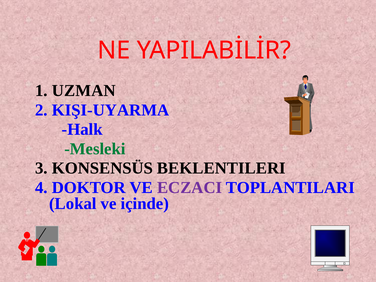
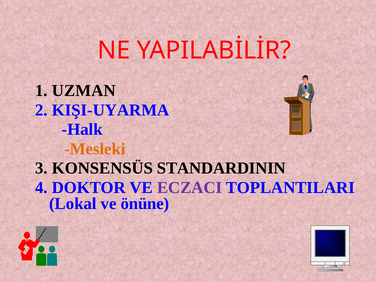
Mesleki colour: green -> orange (95, 149)
BEKLENTILERI: BEKLENTILERI -> STANDARDININ (221, 168)
içinde: içinde -> önüne (145, 204)
